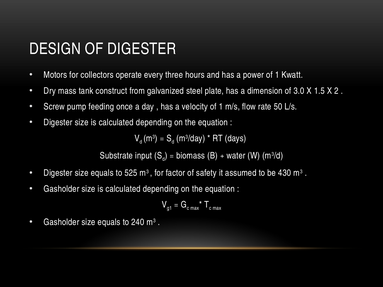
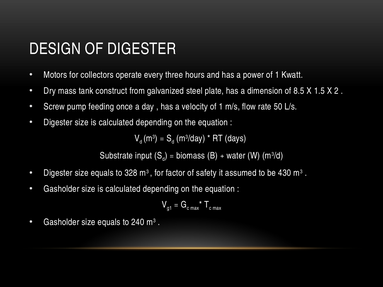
3.0: 3.0 -> 8.5 (299, 91)
525: 525 -> 328 (131, 173)
